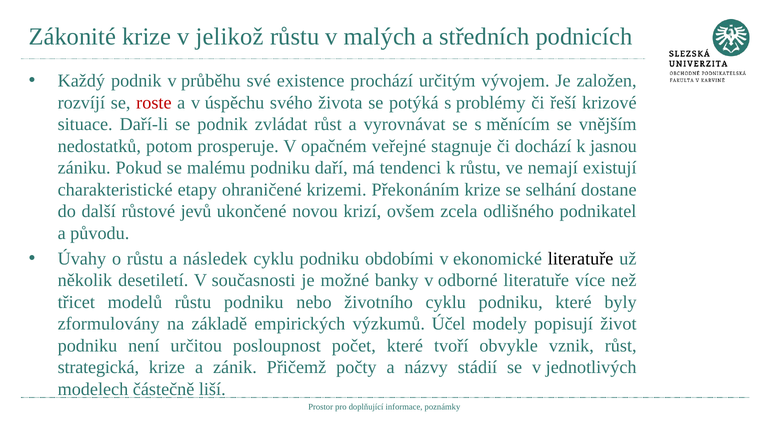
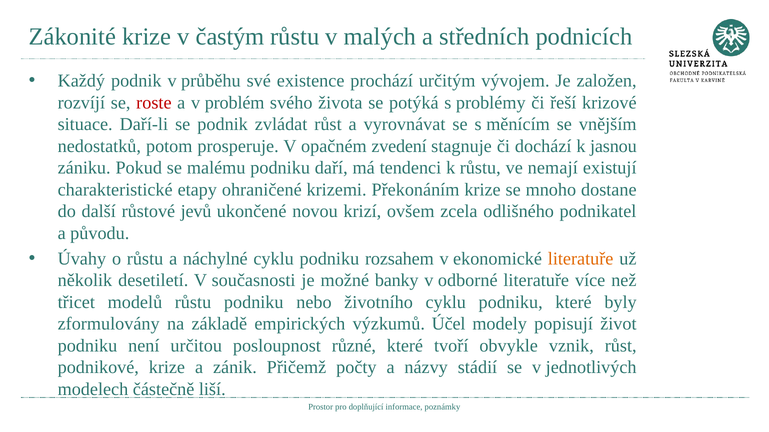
jelikož: jelikož -> častým (230, 37)
úspěchu: úspěchu -> problém (235, 103)
veřejné: veřejné -> zvedení (399, 146)
selhání: selhání -> mnoho (551, 190)
následek: následek -> náchylné (215, 259)
obdobími: obdobími -> rozsahem (399, 259)
literatuře colour: black -> orange (581, 259)
počet: počet -> různé (354, 346)
strategická: strategická -> podnikové (98, 368)
